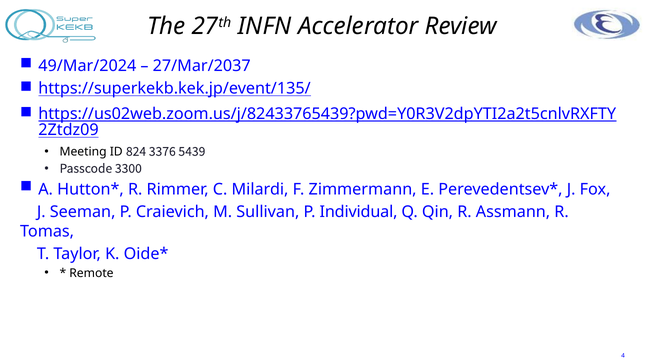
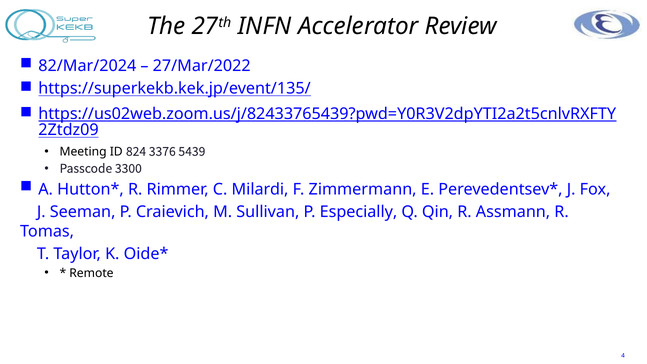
49/Mar/2024: 49/Mar/2024 -> 82/Mar/2024 (87, 66)
27/Mar/2037: 27/Mar/2037 -> 27/Mar/2022 (202, 66)
Individual: Individual -> Especially (358, 212)
